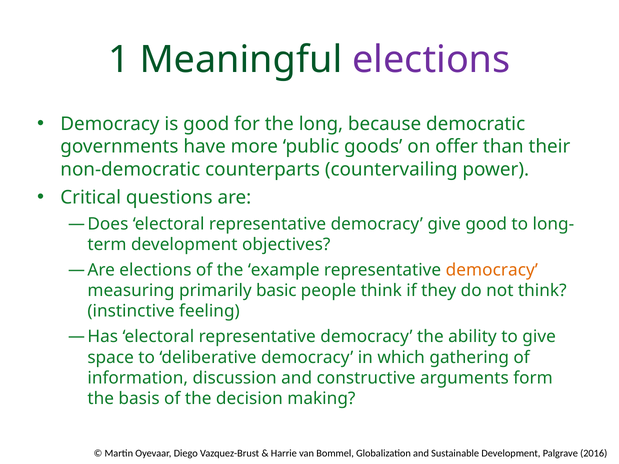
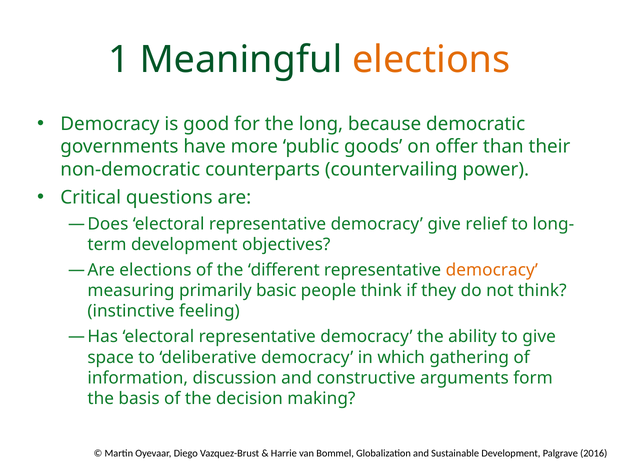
elections colour: purple -> orange (431, 60)
give good: good -> relief (486, 224)
example: example -> different (284, 270)
